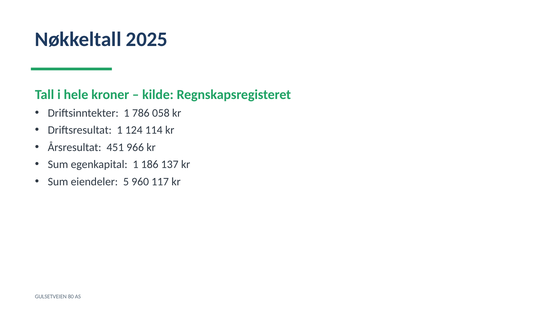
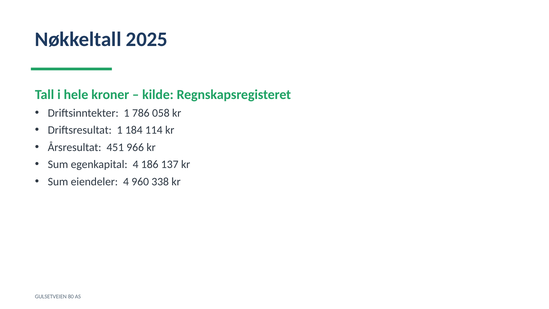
124: 124 -> 184 (134, 130)
egenkapital 1: 1 -> 4 (136, 164)
eiendeler 5: 5 -> 4 (126, 182)
117: 117 -> 338 (160, 182)
